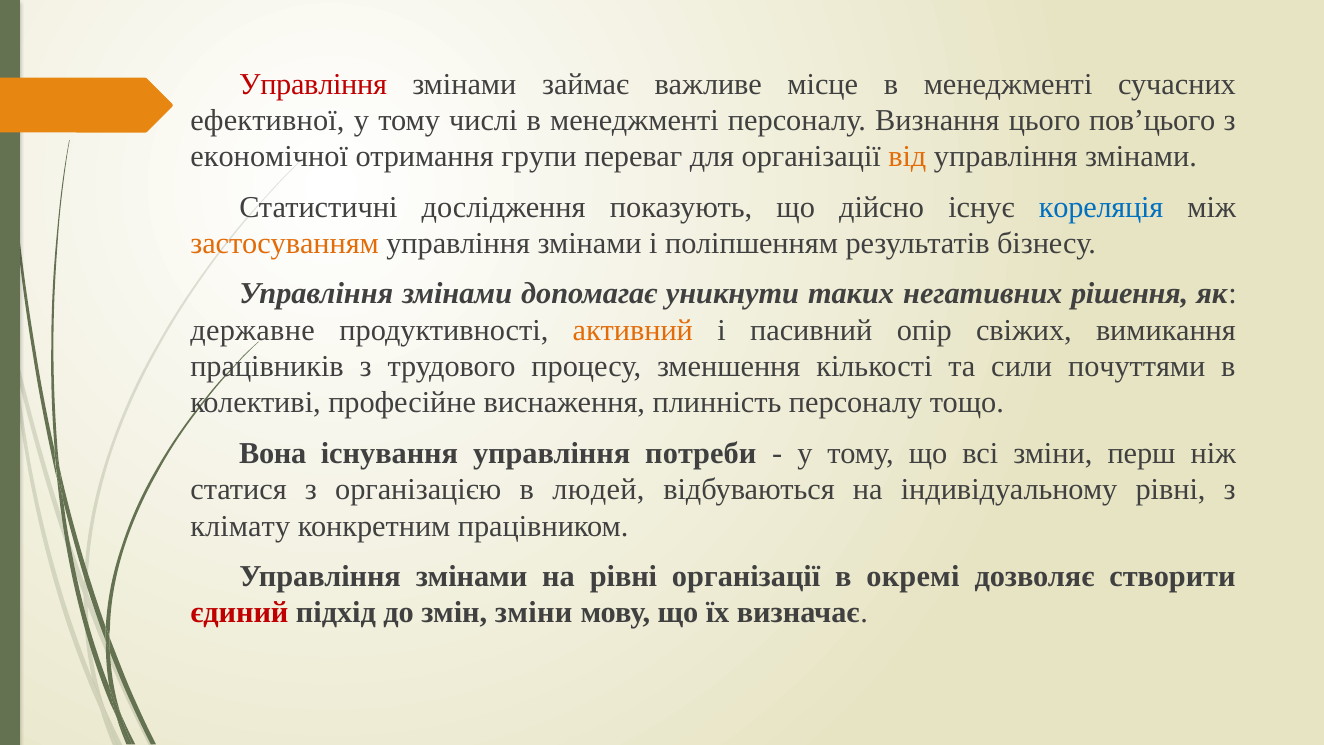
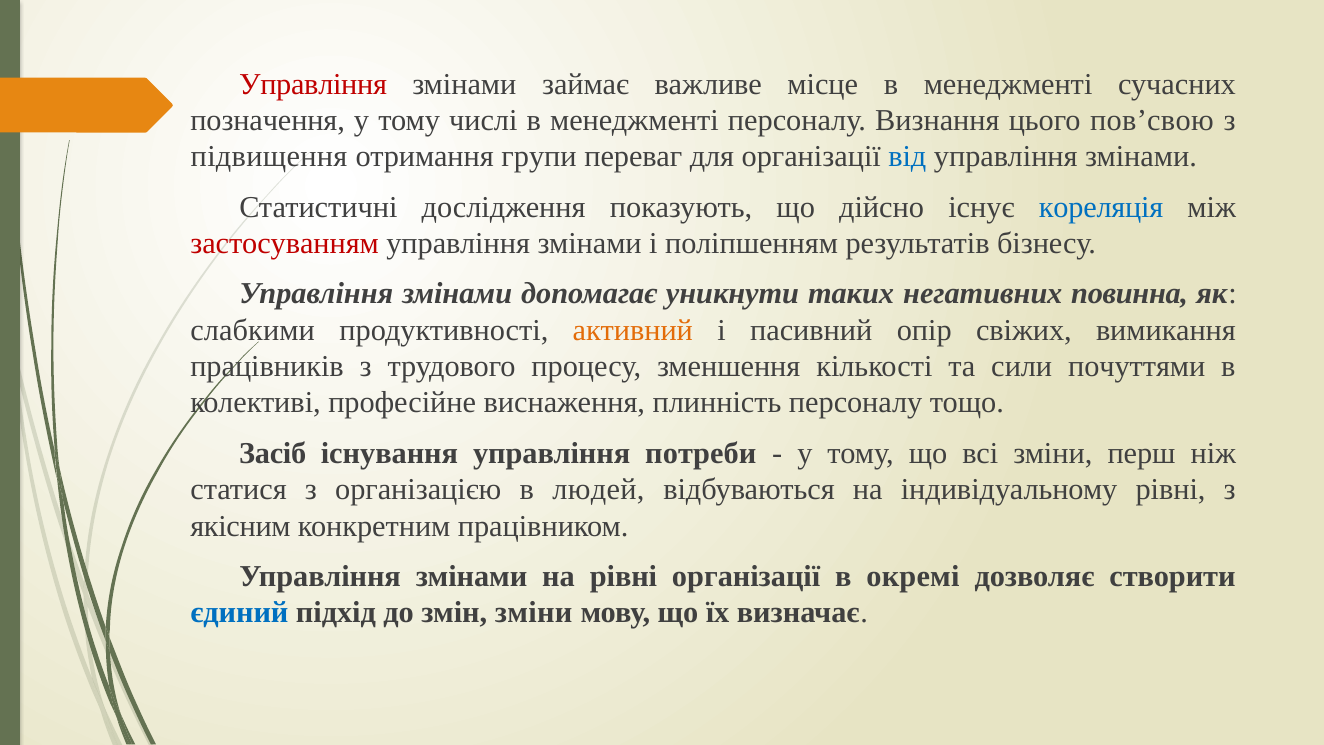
ефективної: ефективної -> позначення (268, 120)
пов’цього: пов’цього -> пов’свою (1152, 120)
економічної: економічної -> підвищення (269, 157)
від colour: orange -> blue (907, 157)
застосуванням colour: orange -> red (285, 243)
рішення: рішення -> повинна (1130, 294)
державне: державне -> слабкими (253, 330)
Вона: Вона -> Засіб (273, 453)
клімату: клімату -> якісним (240, 526)
єдиний colour: red -> blue (239, 612)
